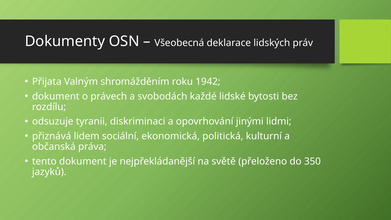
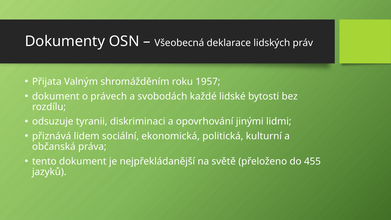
1942: 1942 -> 1957 (208, 82)
350: 350 -> 455 (312, 161)
